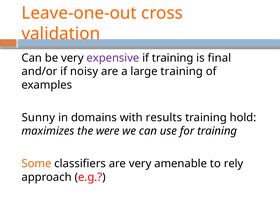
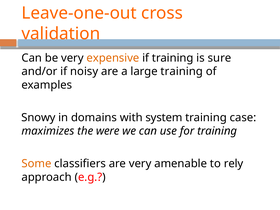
expensive colour: purple -> orange (113, 58)
final: final -> sure (219, 58)
Sunny: Sunny -> Snowy (38, 118)
results: results -> system (164, 118)
hold: hold -> case (243, 118)
